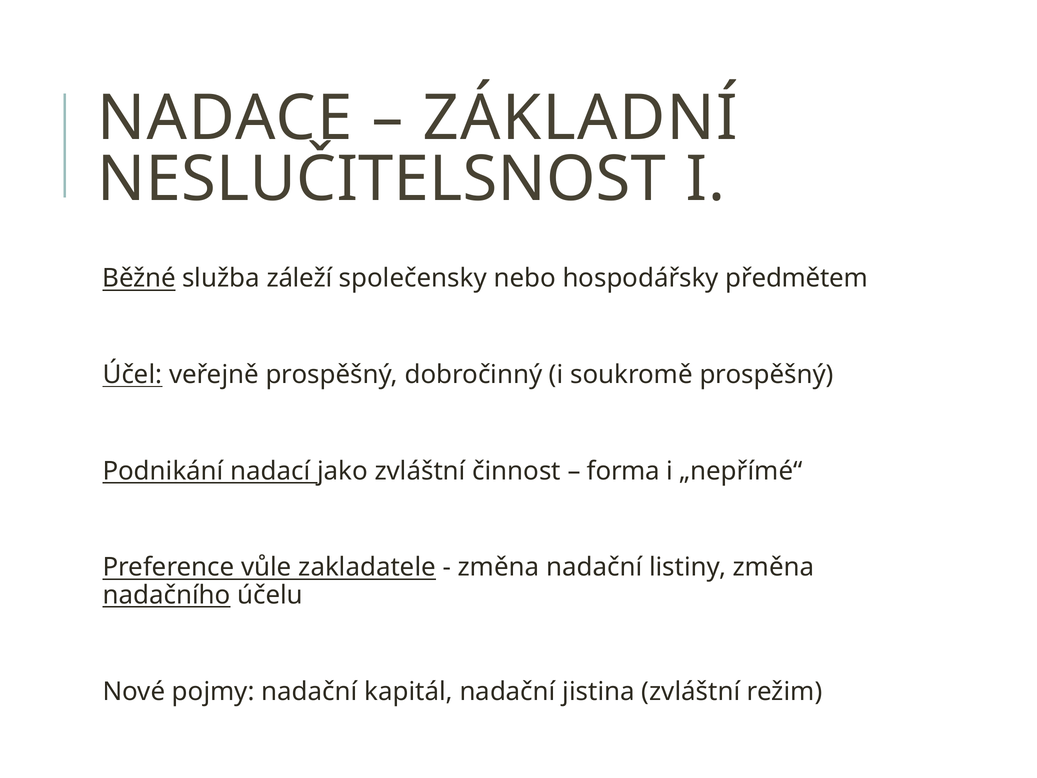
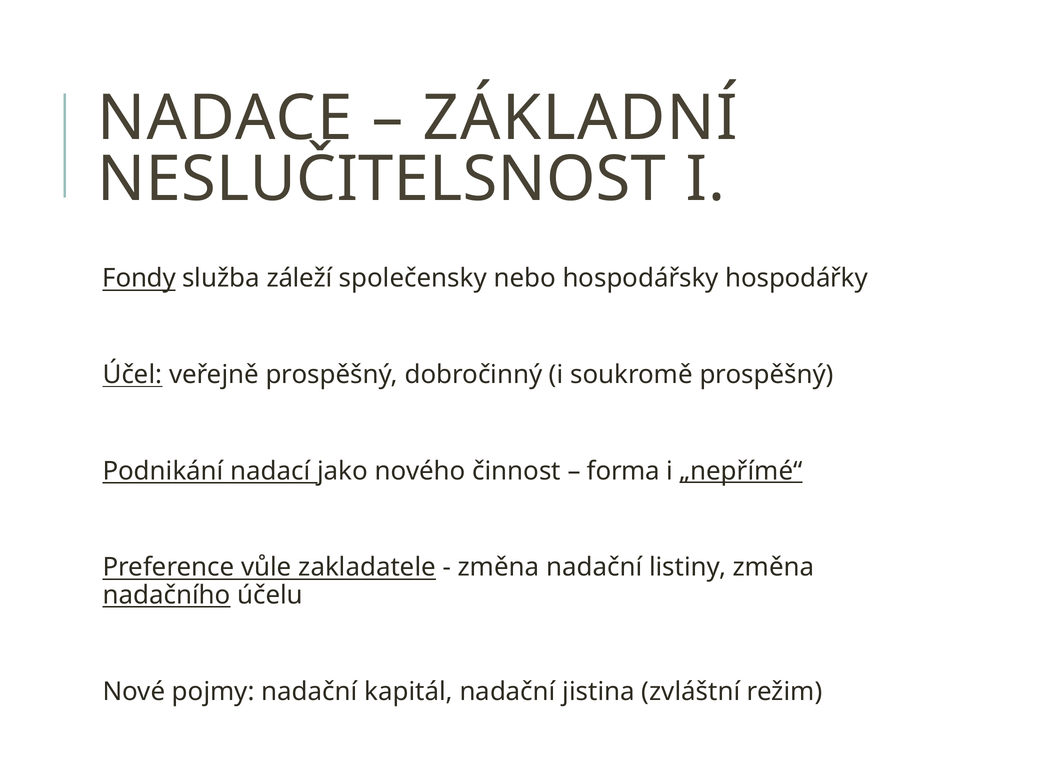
Běžné: Běžné -> Fondy (139, 278)
předmětem: předmětem -> hospodářky (797, 278)
jako zvláštní: zvláštní -> nového (420, 471)
„nepřímé“ underline: none -> present (741, 471)
